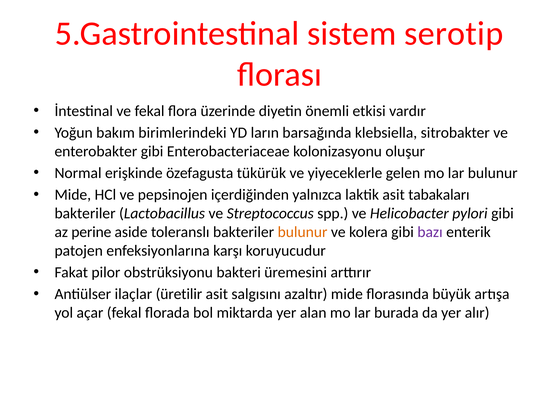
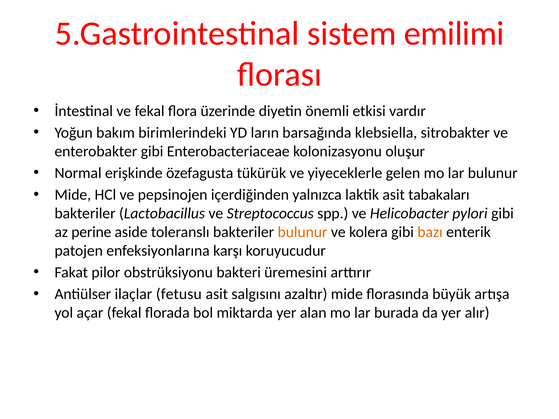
serotip: serotip -> emilimi (454, 34)
bazı colour: purple -> orange (430, 232)
üretilir: üretilir -> fetusu (179, 294)
